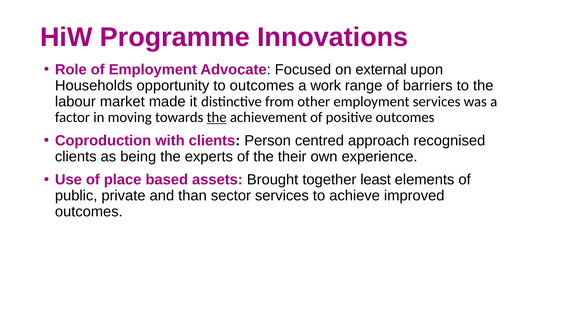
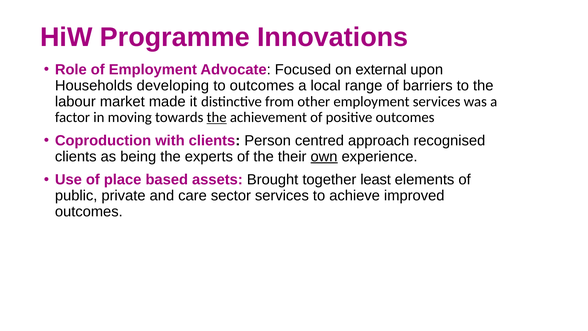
opportunity: opportunity -> developing (173, 86)
work: work -> local (326, 86)
own underline: none -> present (324, 156)
than: than -> care (192, 195)
